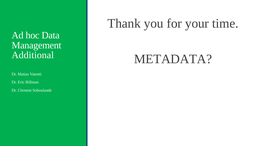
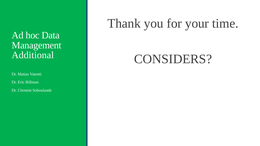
METADATA: METADATA -> CONSIDERS (173, 59)
